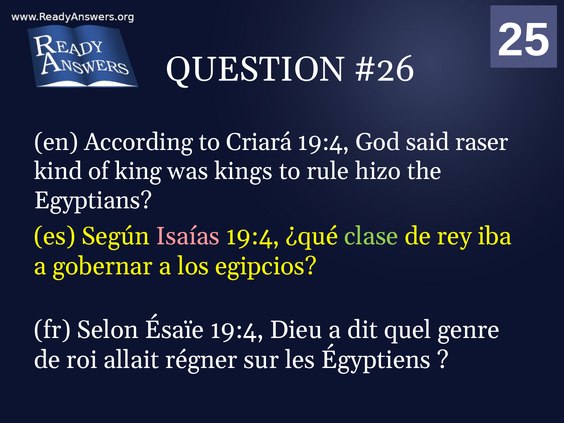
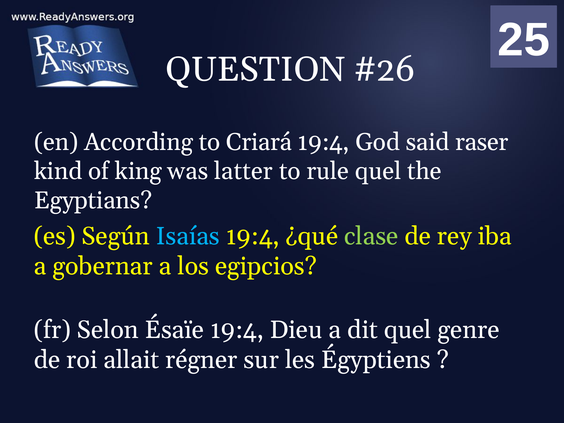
kings: kings -> latter (244, 171)
rule hizo: hizo -> quel (378, 171)
Isaías colour: pink -> light blue (188, 236)
